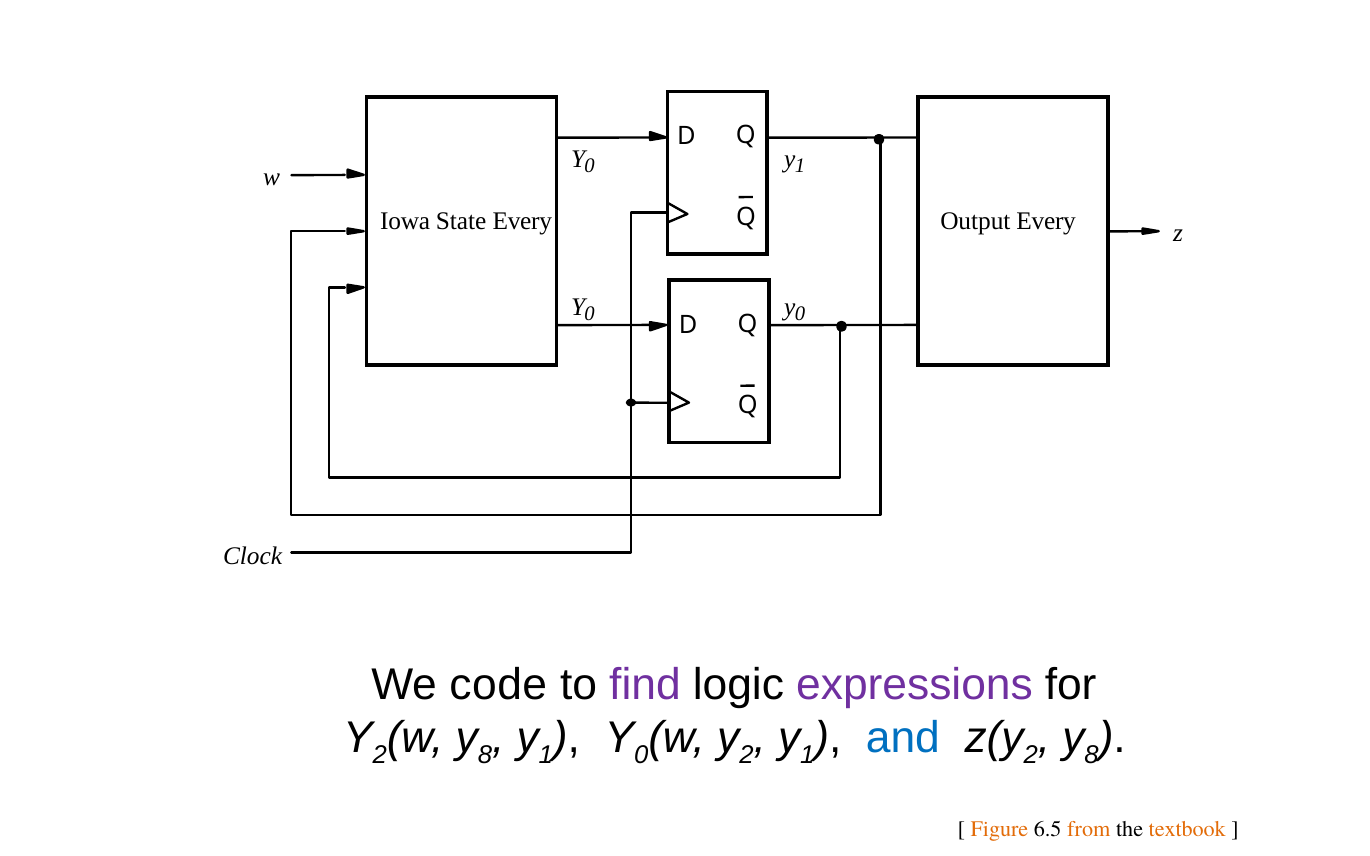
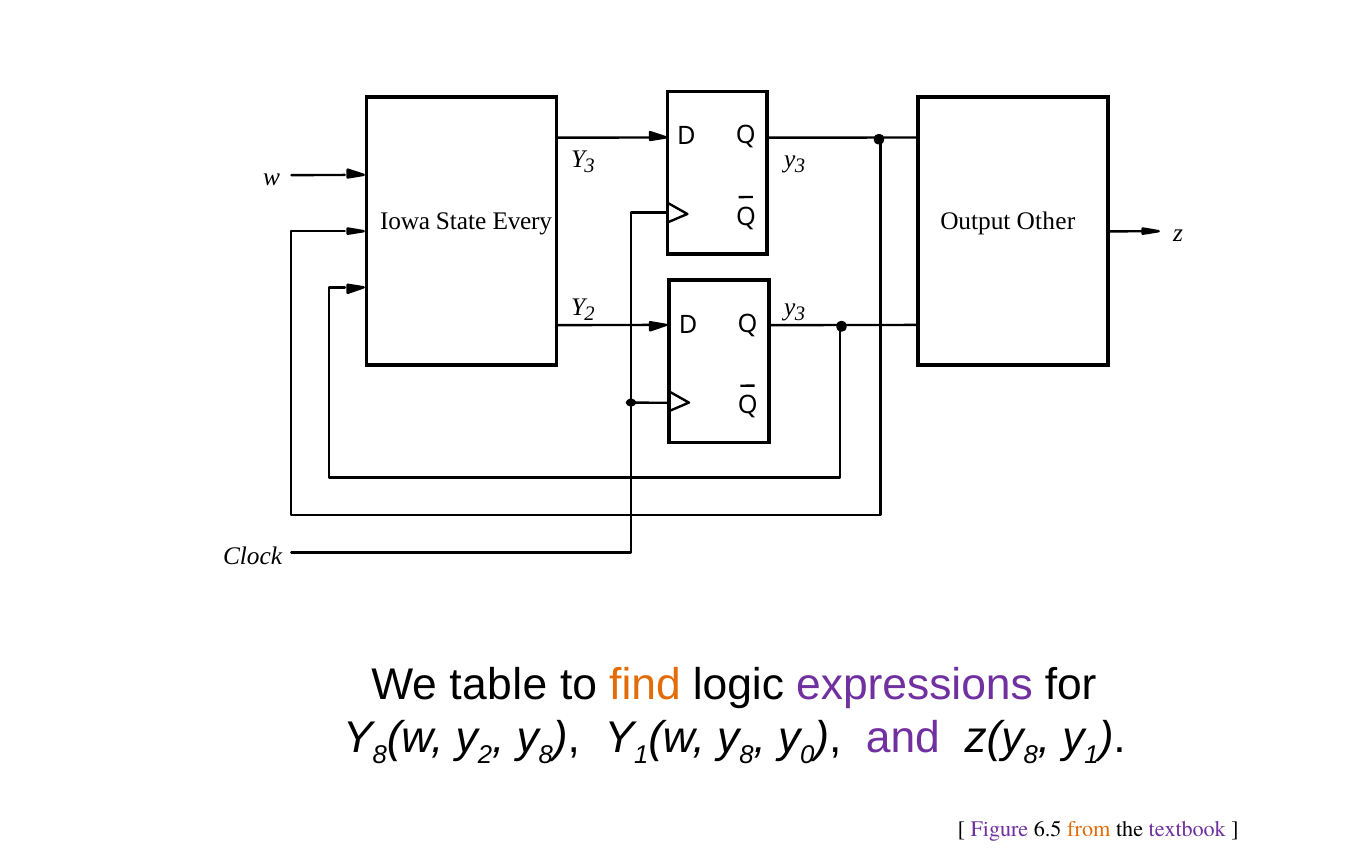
0: 0 -> 3 (590, 166)
1: 1 -> 3 (800, 166)
Output Every: Every -> Other (1046, 221)
0: 0 -> 2 (590, 314)
0: 0 -> 3 (800, 314)
code: code -> table (498, 685)
find colour: purple -> orange (645, 685)
2: 2 -> 8 (380, 756)
w y 8: 8 -> 2 (485, 756)
1: 1 -> 8 (546, 756)
0: 0 -> 1 (641, 756)
w y 2: 2 -> 8 (746, 756)
1: 1 -> 0 (807, 756)
and colour: blue -> purple (903, 738)
2: 2 -> 8 (1031, 756)
8: 8 -> 1 (1092, 756)
Figure colour: orange -> purple (999, 829)
textbook colour: orange -> purple (1187, 829)
